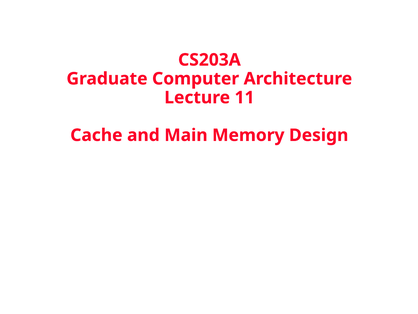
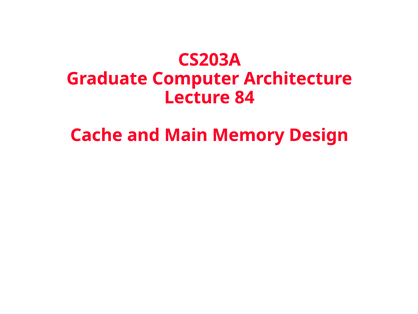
11: 11 -> 84 (245, 97)
